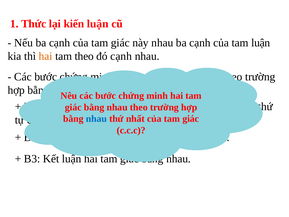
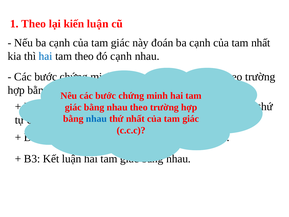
1 Thức: Thức -> Theo (34, 24)
này nhau: nhau -> đoán (162, 43)
tam luận: luận -> nhất (261, 43)
hai colour: orange -> blue (46, 56)
